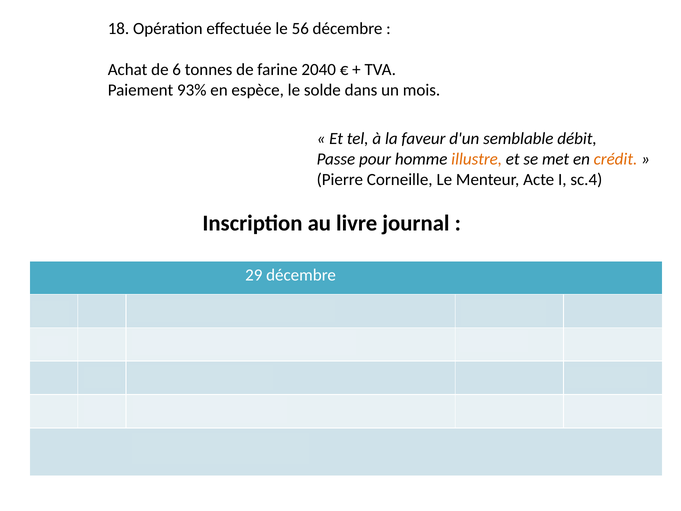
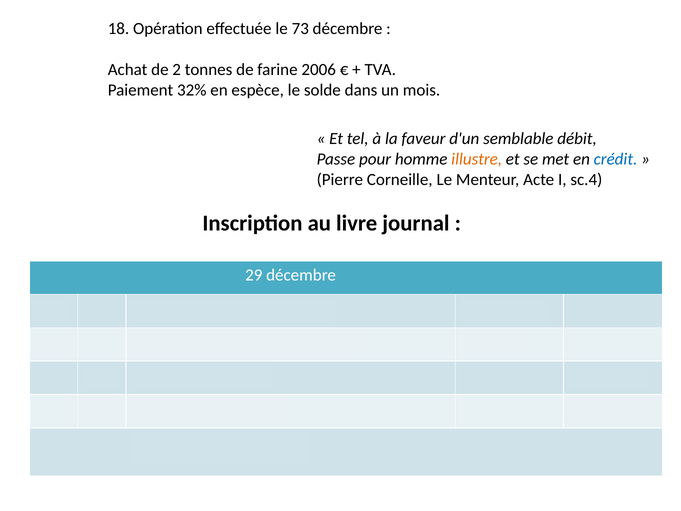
56: 56 -> 73 (300, 29)
de 6: 6 -> 2 (177, 70)
2040: 2040 -> 2006 (319, 70)
93%: 93% -> 32% (192, 90)
crédit colour: orange -> blue (616, 159)
